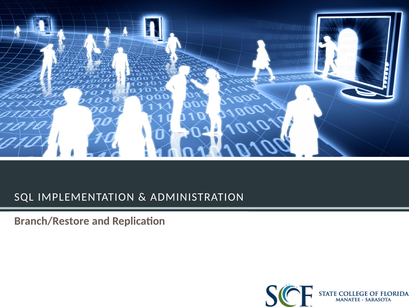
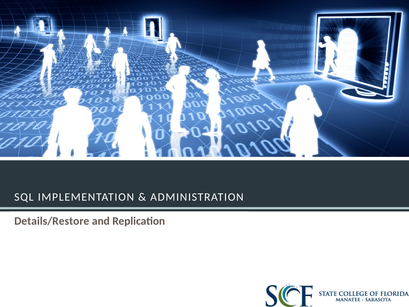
Branch/Restore: Branch/Restore -> Details/Restore (52, 221)
